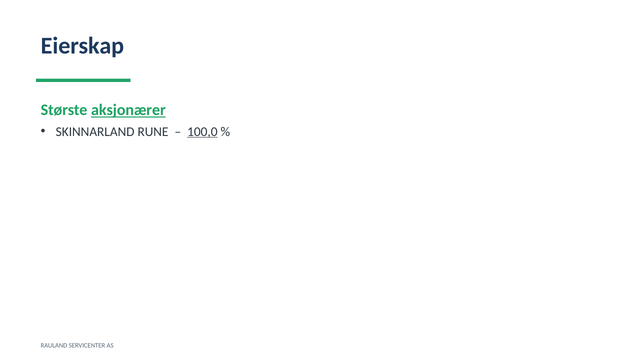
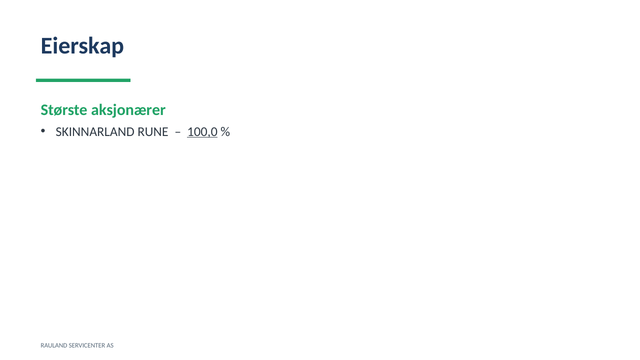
aksjonærer underline: present -> none (128, 110)
